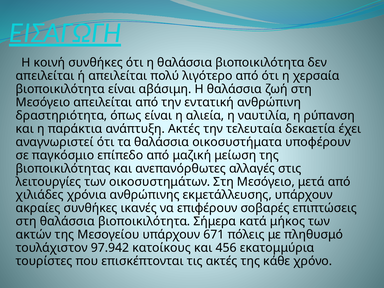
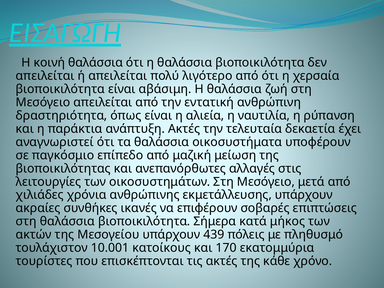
κοινή συνθήκες: συνθήκες -> θαλάσσια (96, 63)
671: 671 -> 439 (214, 235)
97.942: 97.942 -> 10.001 (110, 248)
456: 456 -> 170 (226, 248)
